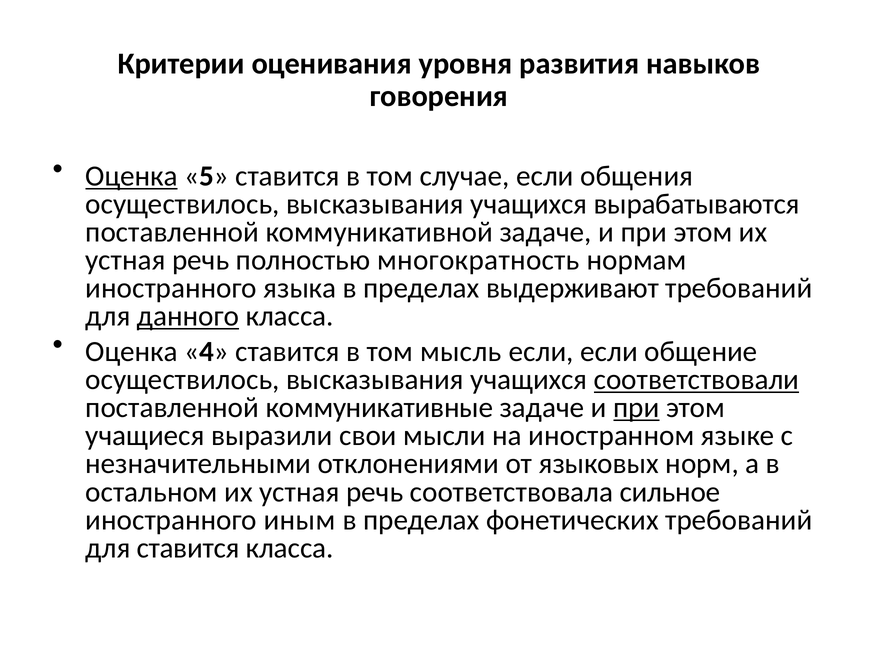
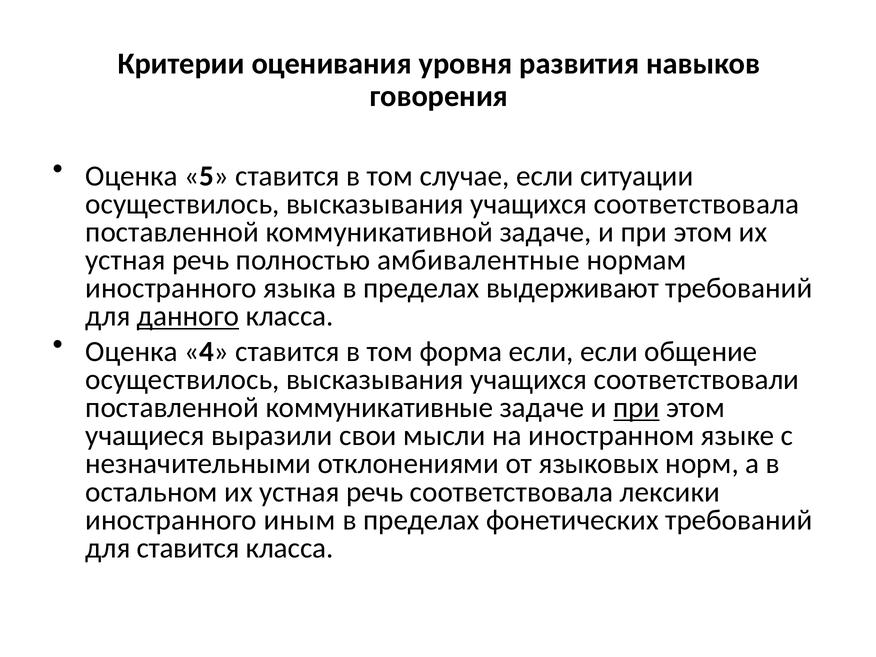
Оценка underline: present -> none (132, 176)
общения: общения -> ситуации (637, 176)
учащихся вырабатываются: вырабатываются -> соответствовала (696, 204)
многократность: многократность -> амбивалентные (478, 260)
мысль: мысль -> форма (461, 352)
соответствовали underline: present -> none (697, 380)
сильное: сильное -> лексики (670, 492)
